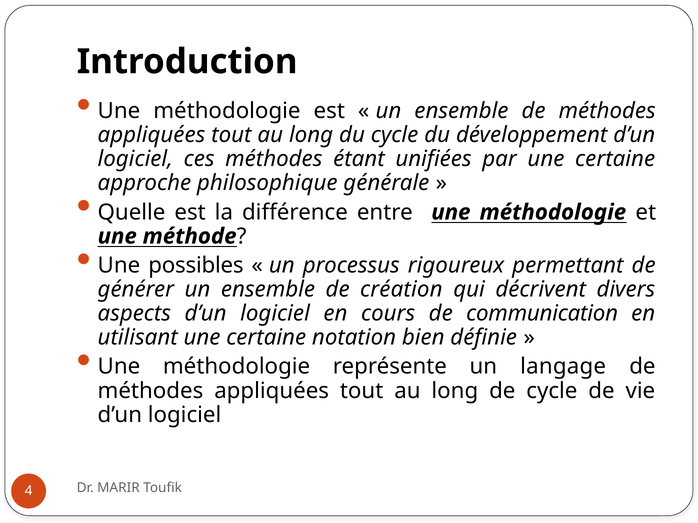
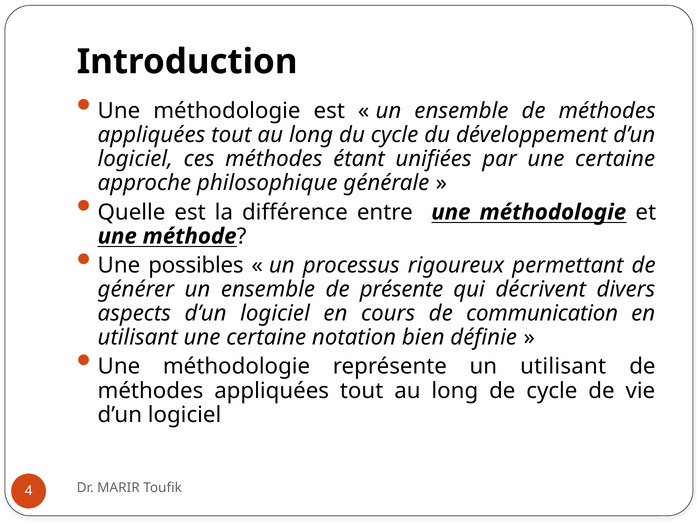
création: création -> présente (402, 290)
un langage: langage -> utilisant (563, 367)
